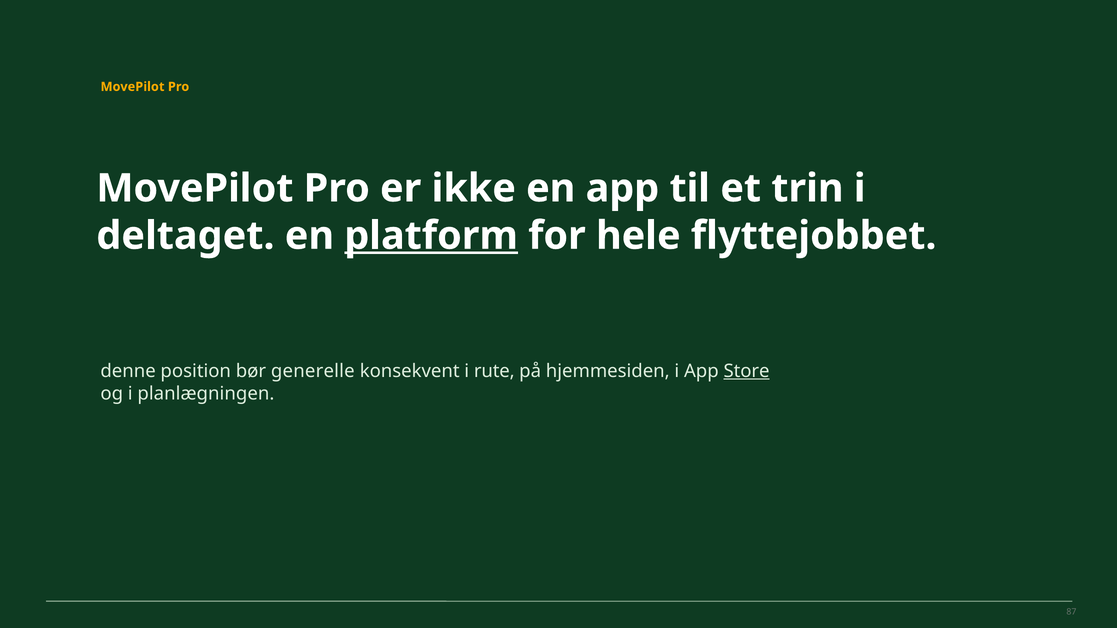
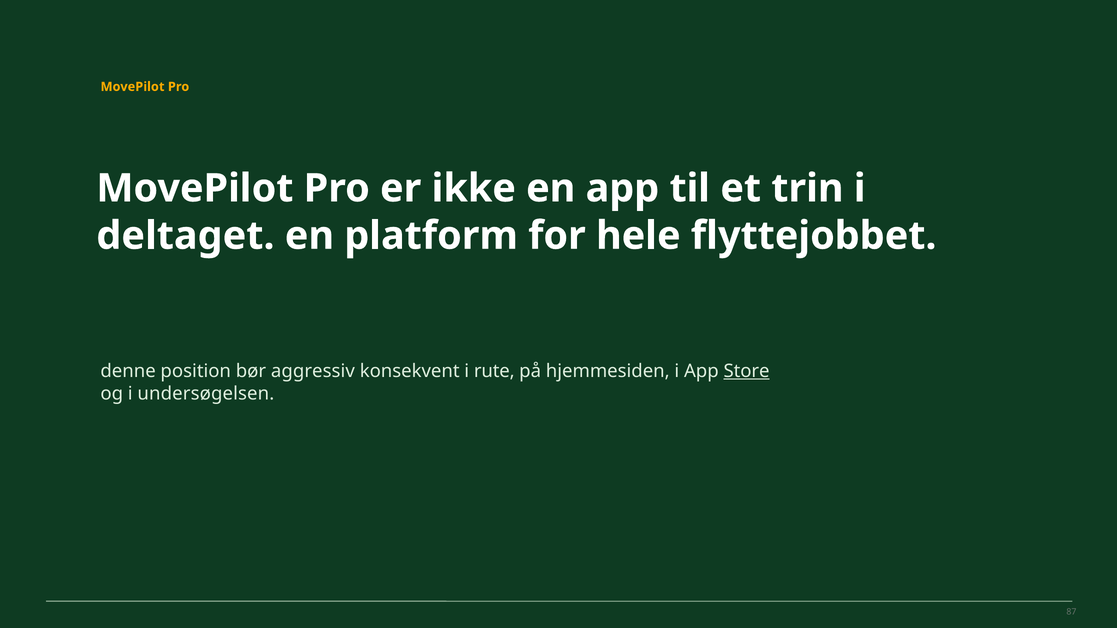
platform underline: present -> none (431, 236)
generelle: generelle -> aggressiv (313, 371)
planlægningen: planlægningen -> undersøgelsen (206, 394)
